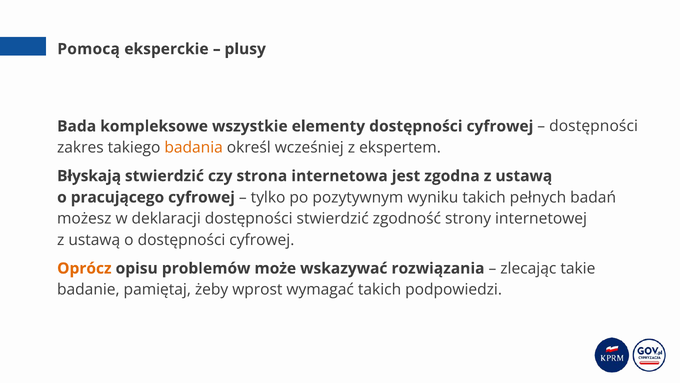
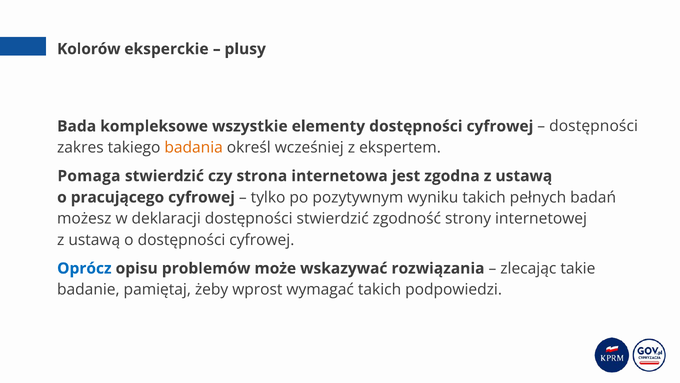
Pomocą: Pomocą -> Kolorów (89, 49)
Błyskają: Błyskają -> Pomaga (89, 176)
Oprócz colour: orange -> blue (84, 268)
